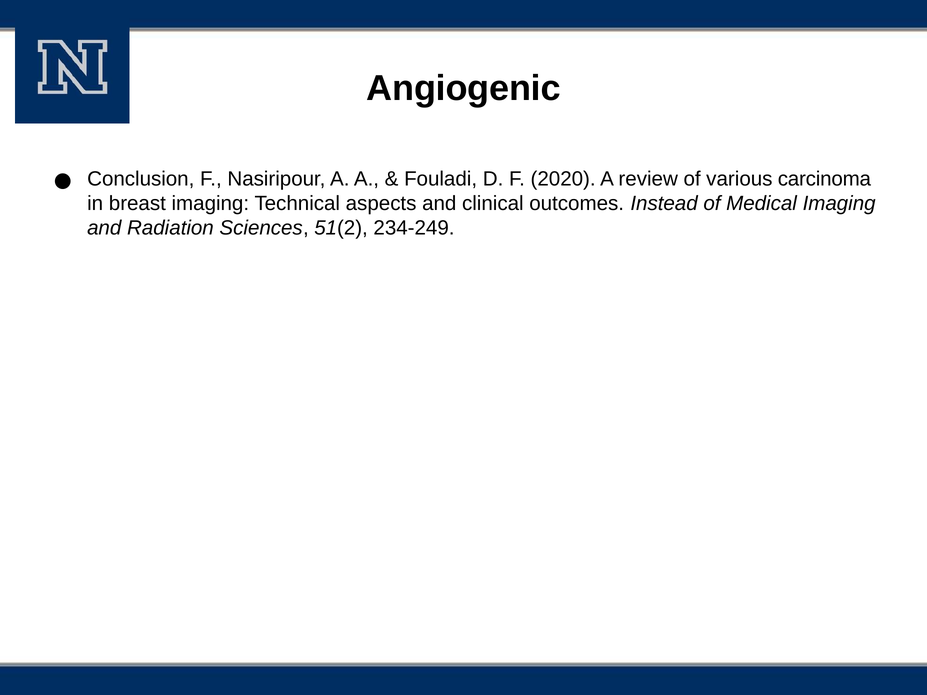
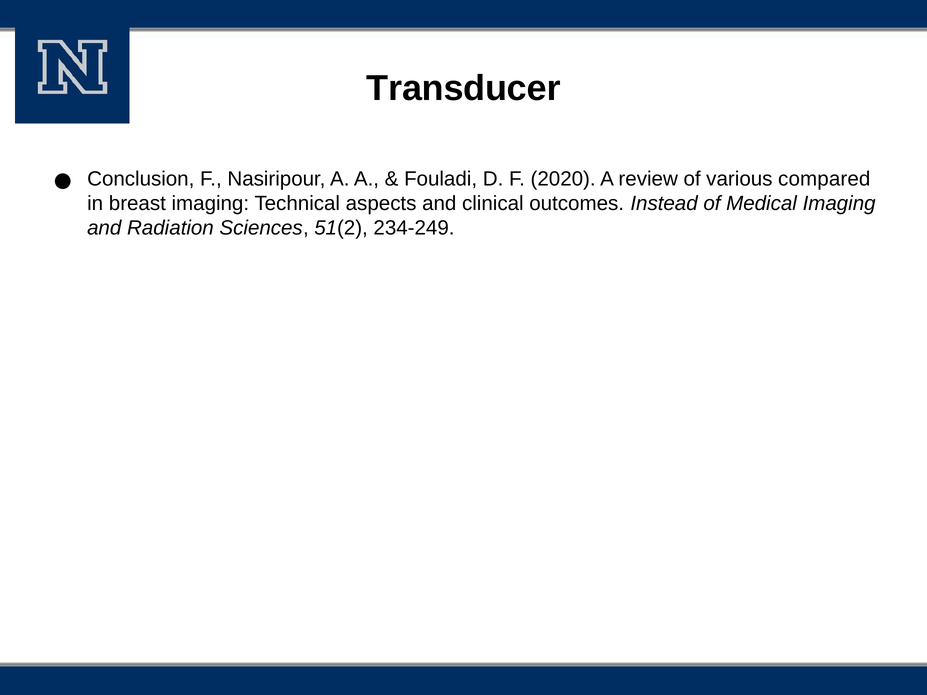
Angiogenic: Angiogenic -> Transducer (464, 89)
carcinoma: carcinoma -> compared (824, 179)
